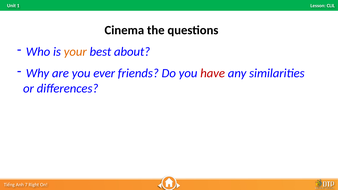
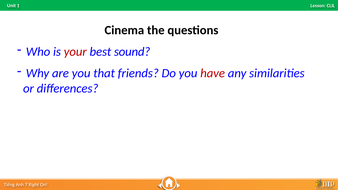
your colour: orange -> red (75, 52)
about: about -> sound (132, 52)
ever: ever -> that (104, 73)
